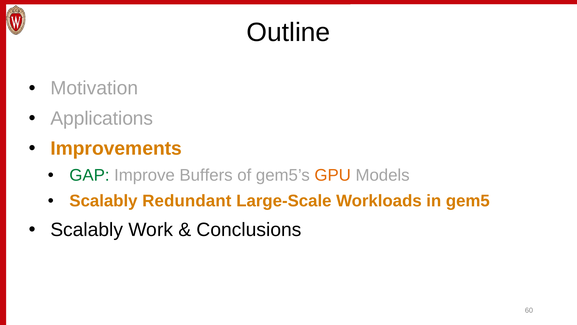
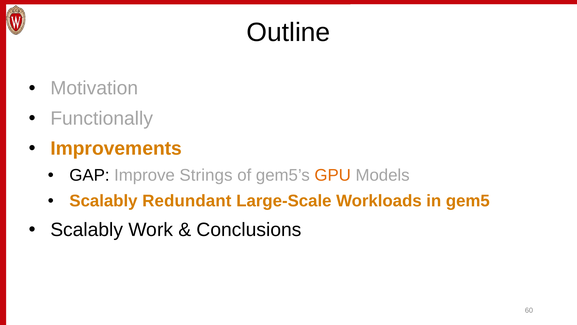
Applications: Applications -> Functionally (102, 118)
GAP colour: green -> black (89, 175)
Buffers: Buffers -> Strings (206, 175)
